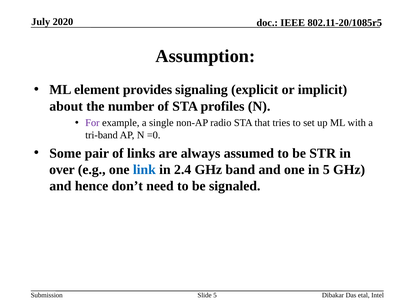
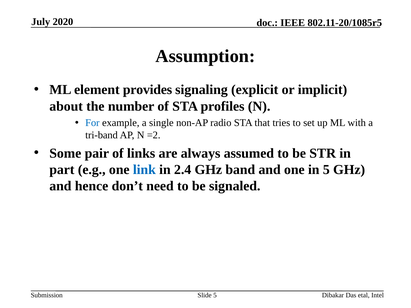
For colour: purple -> blue (92, 123)
=0: =0 -> =2 (154, 135)
over: over -> part (62, 170)
